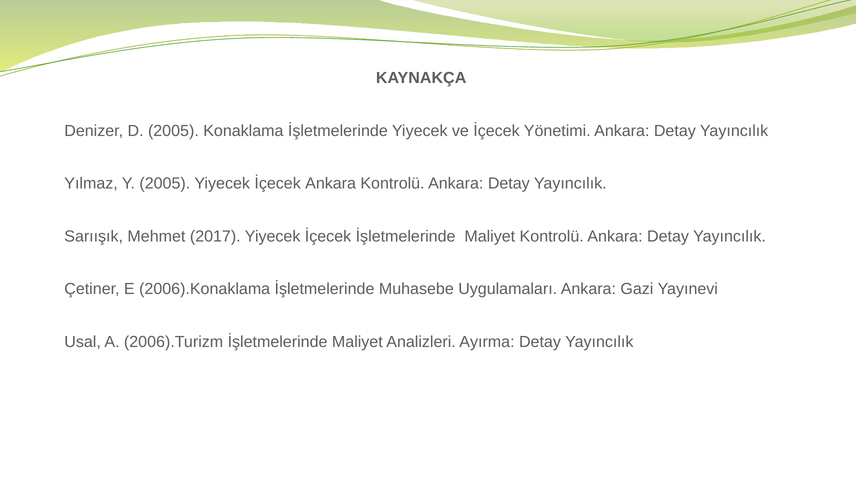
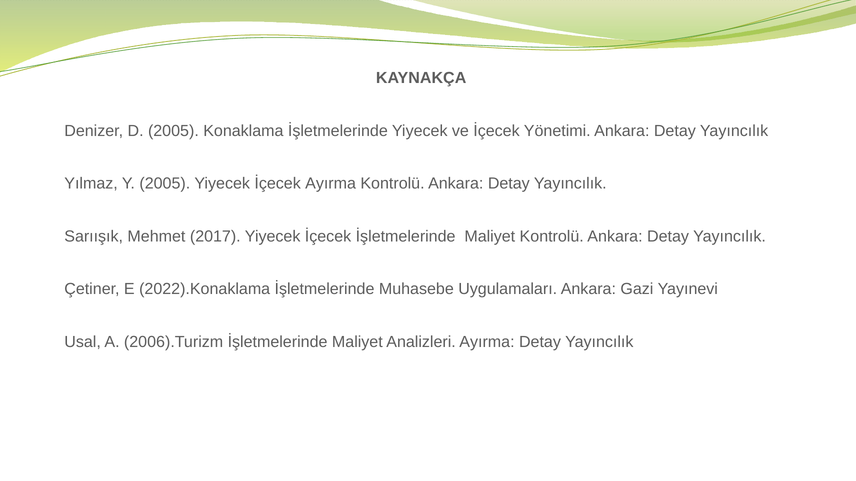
İçecek Ankara: Ankara -> Ayırma (331, 184)
2006).Konaklama: 2006).Konaklama -> 2022).Konaklama (205, 289)
